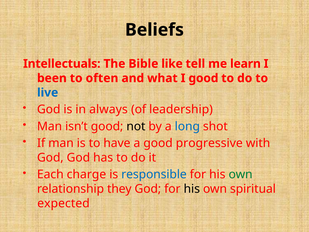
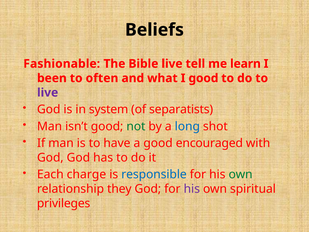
Intellectuals: Intellectuals -> Fashionable (62, 64)
Bible like: like -> live (172, 64)
live colour: blue -> purple (48, 93)
always: always -> system (109, 109)
leadership: leadership -> separatists (181, 109)
not colour: black -> green (136, 126)
progressive: progressive -> encouraged (209, 143)
his colour: black -> purple (192, 189)
expected: expected -> privileges (64, 203)
